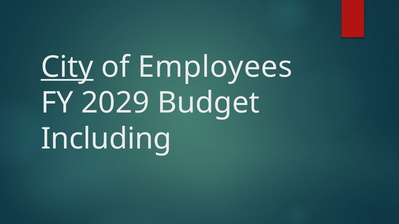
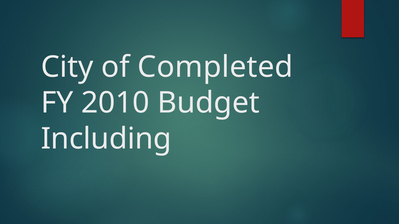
City underline: present -> none (67, 67)
Employees: Employees -> Completed (215, 67)
2029: 2029 -> 2010 (115, 103)
